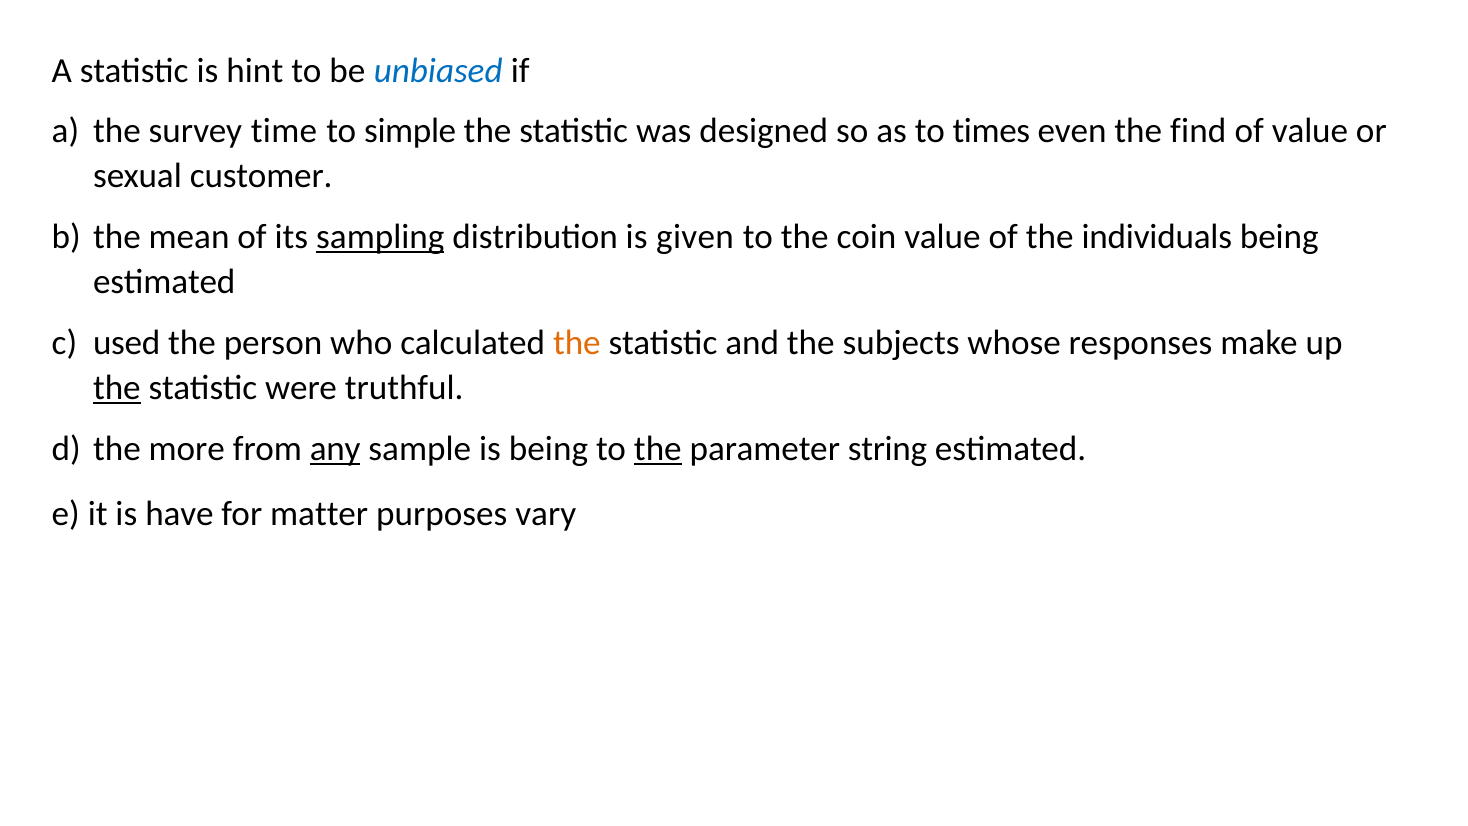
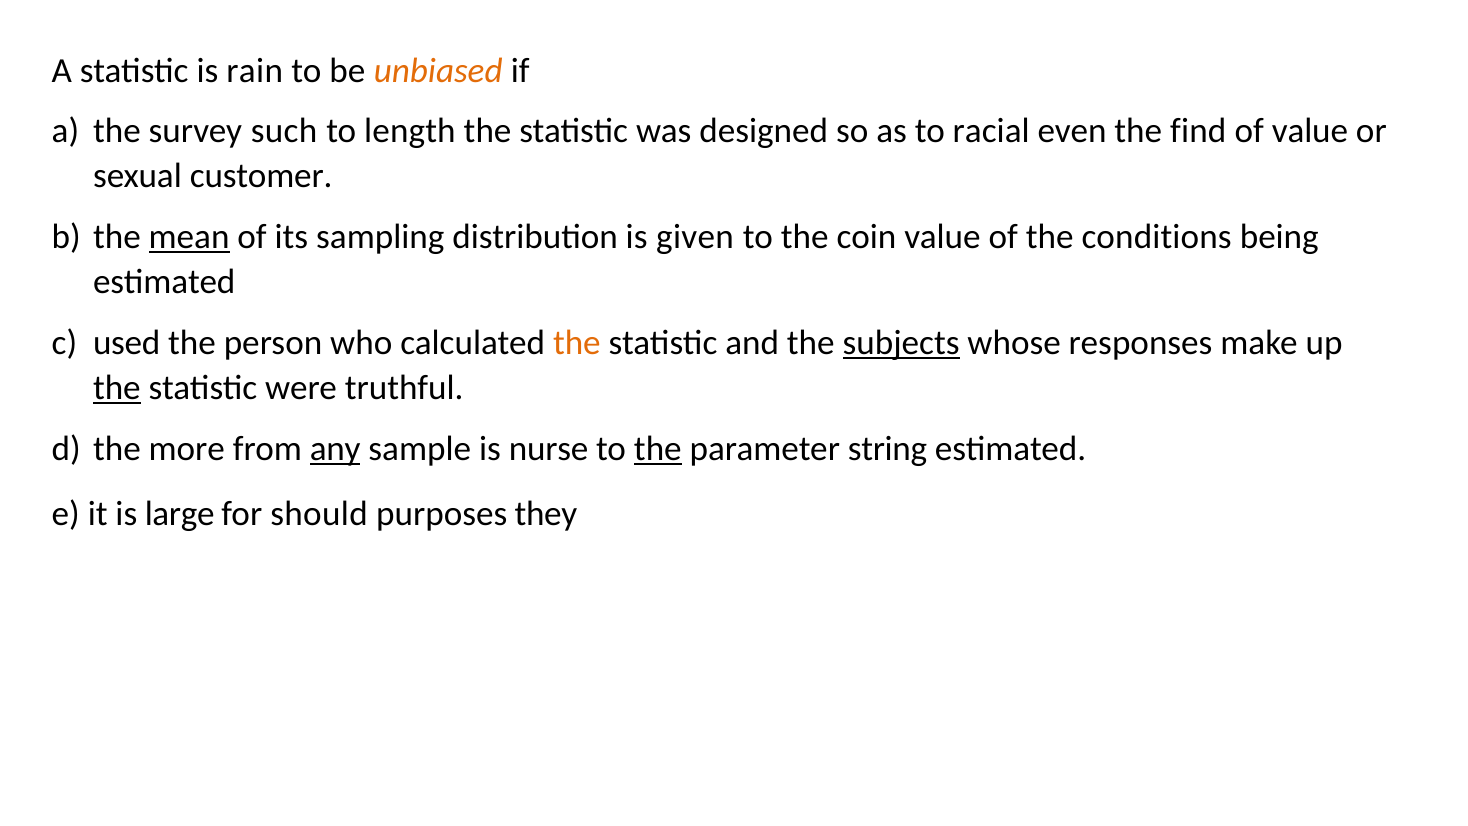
hint: hint -> rain (255, 70)
unbiased colour: blue -> orange (438, 70)
time: time -> such (284, 131)
simple: simple -> length (410, 131)
times: times -> racial (991, 131)
mean underline: none -> present (189, 237)
sampling underline: present -> none (380, 237)
individuals: individuals -> conditions (1157, 237)
subjects underline: none -> present (901, 343)
is being: being -> nurse (549, 448)
have: have -> large (180, 513)
matter: matter -> should (319, 513)
vary: vary -> they (546, 513)
